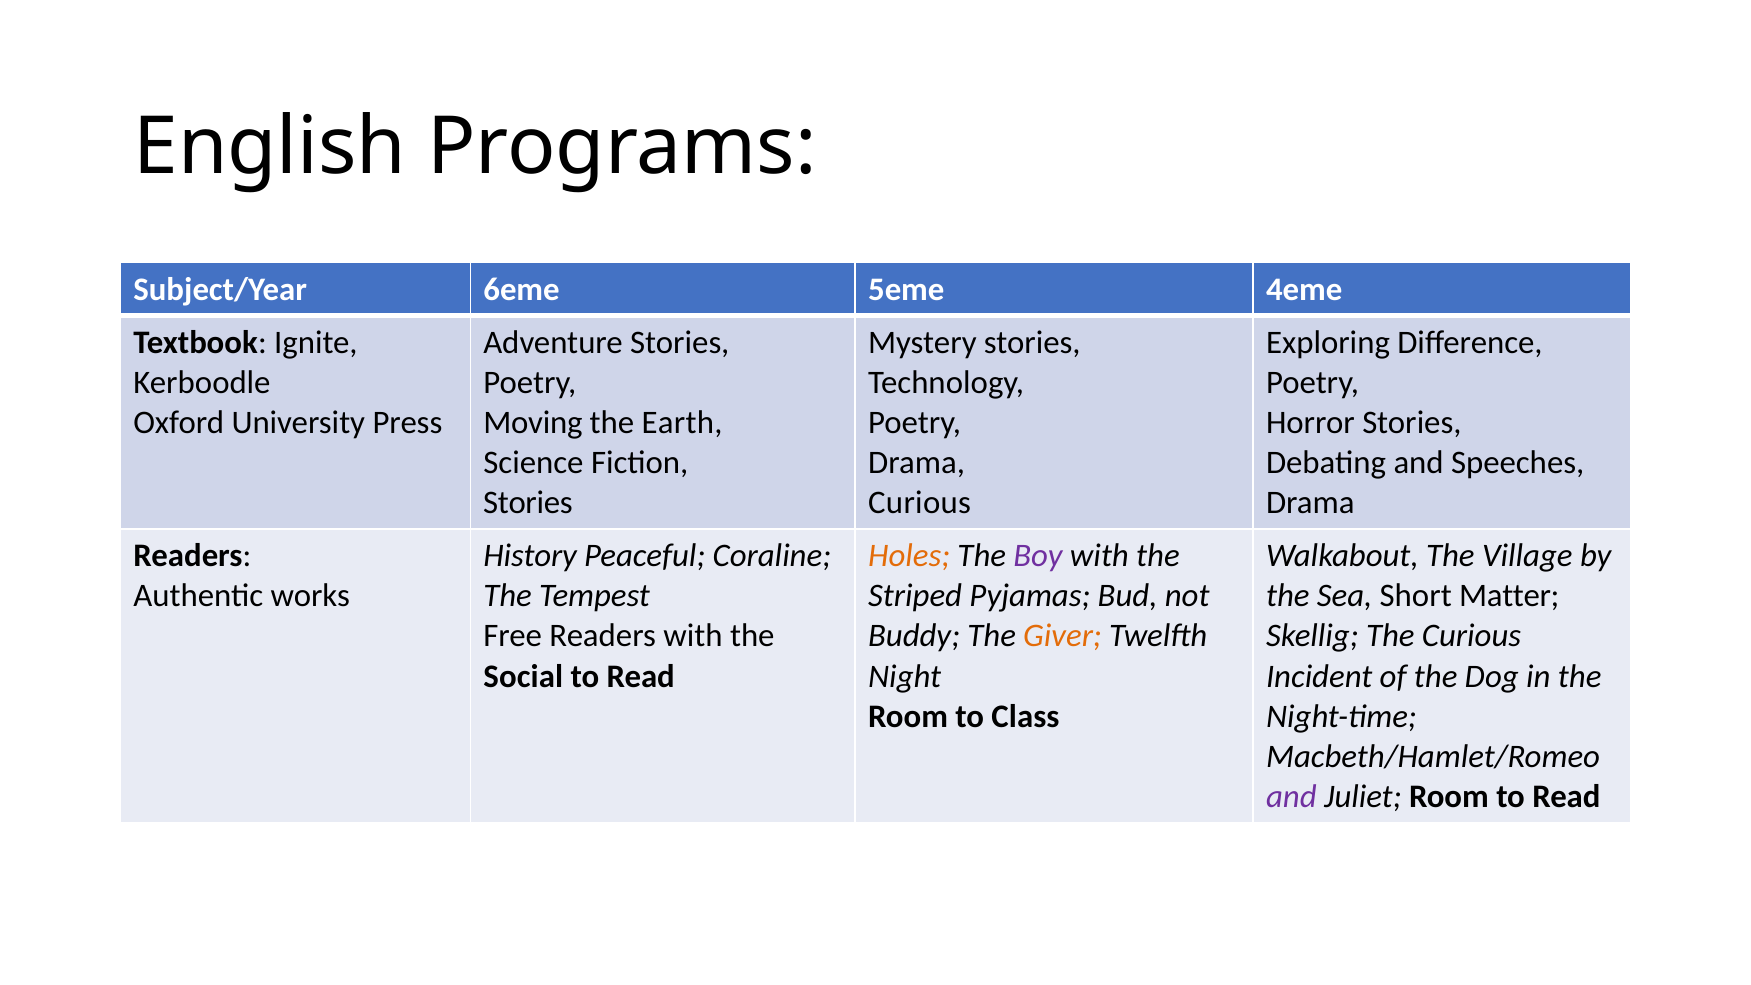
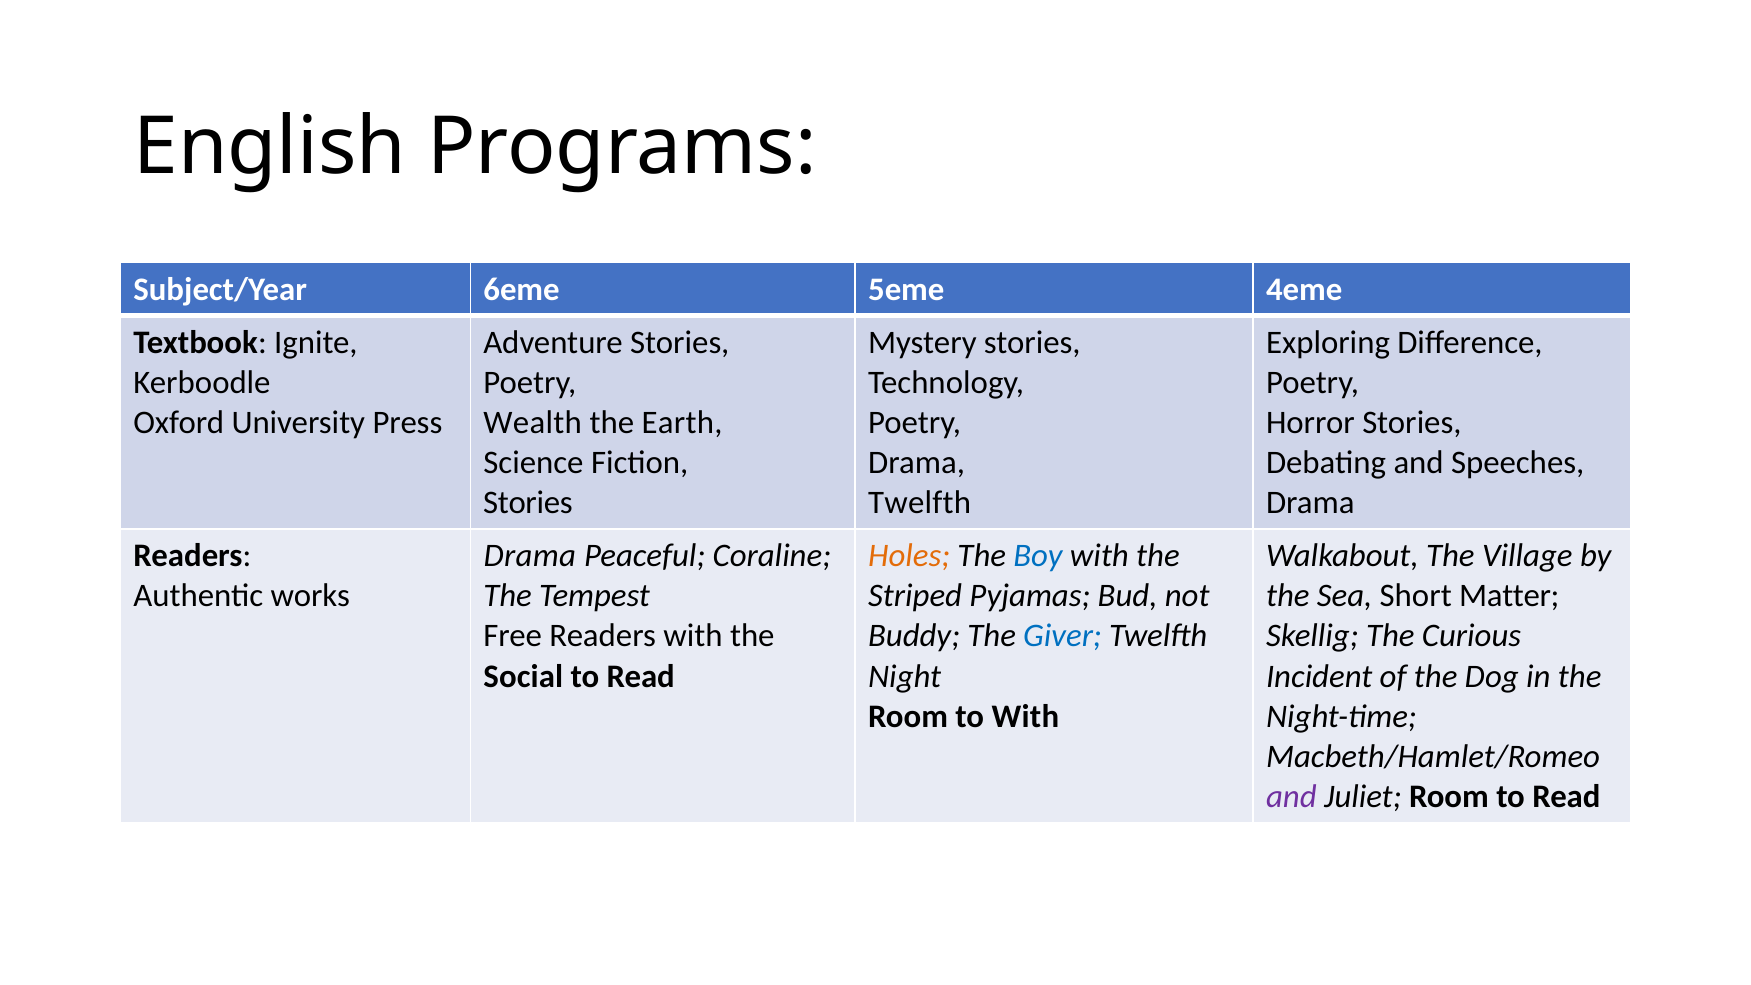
Moving: Moving -> Wealth (533, 423)
Curious: Curious -> Twelfth (920, 503)
History: History -> Drama (530, 556)
Boy colour: purple -> blue (1038, 556)
Giver colour: orange -> blue (1063, 636)
to Class: Class -> With (1025, 716)
